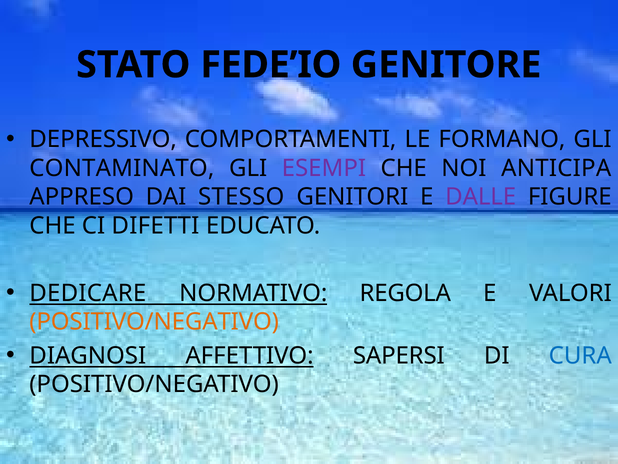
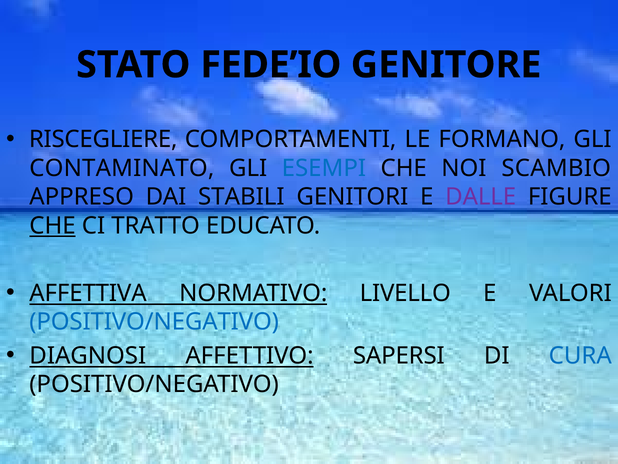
DEPRESSIVO: DEPRESSIVO -> RISCEGLIERE (103, 139)
ESEMPI colour: purple -> blue (324, 168)
ANTICIPA: ANTICIPA -> SCAMBIO (556, 168)
STESSO: STESSO -> STABILI (241, 197)
CHE underline: none -> present (53, 226)
DIFETTI: DIFETTI -> TRATTO (156, 226)
DEDICARE: DEDICARE -> AFFETTIVA (88, 293)
REGOLA: REGOLA -> LIVELLO (405, 293)
POSITIVO/NEGATIVO colour: orange -> blue (154, 322)
